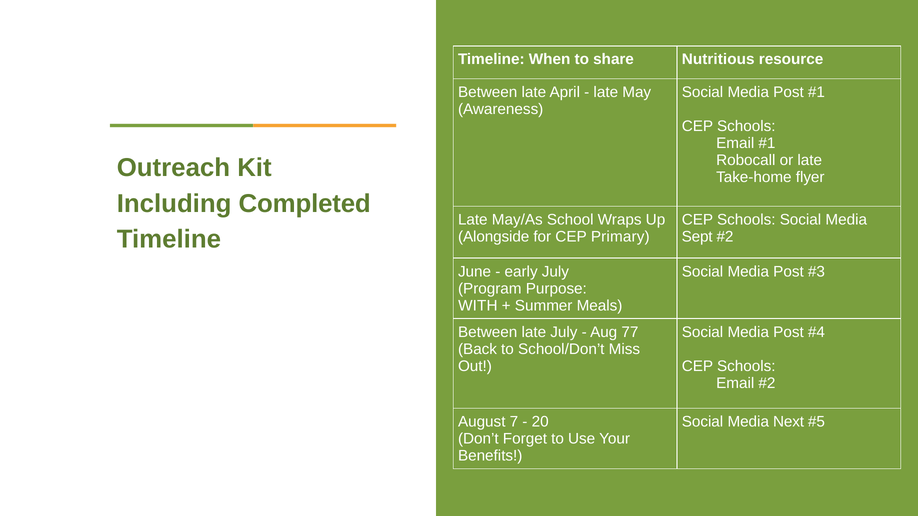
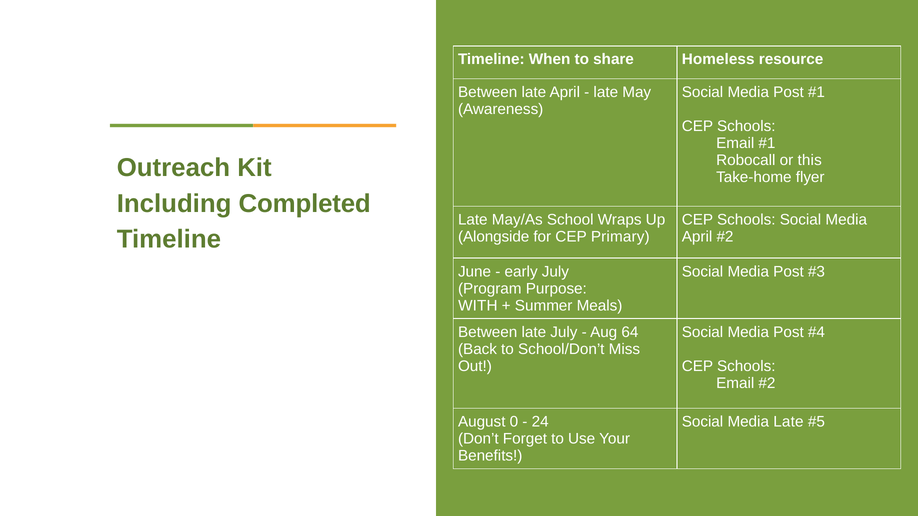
Nutritious: Nutritious -> Homeless (718, 59)
or late: late -> this (810, 160)
Sept: Sept -> April (697, 237)
77: 77 -> 64 (630, 332)
7: 7 -> 0 (514, 422)
20: 20 -> 24 (540, 422)
Media Next: Next -> Late (788, 422)
